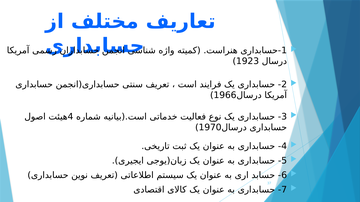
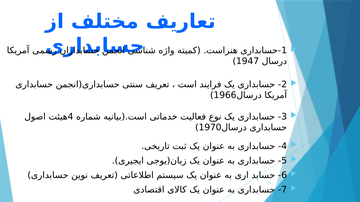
1923: 1923 -> 1947 (248, 61)
